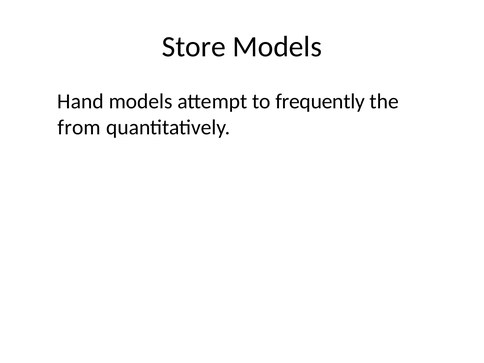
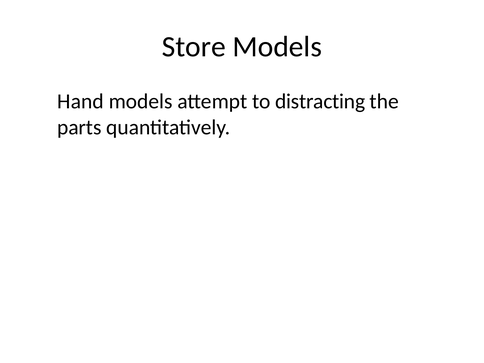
frequently: frequently -> distracting (320, 102)
from: from -> parts (79, 127)
